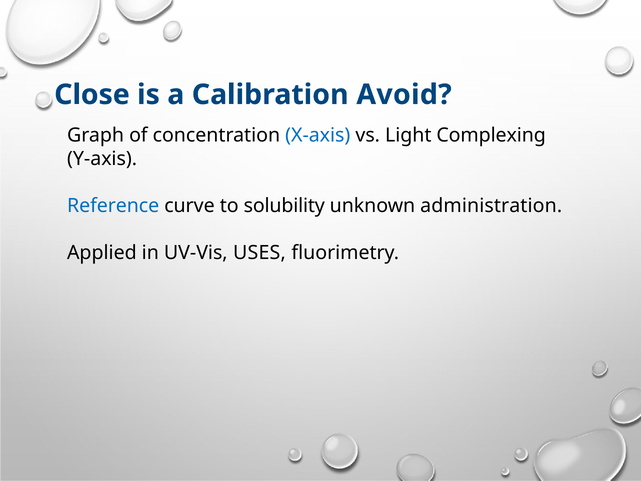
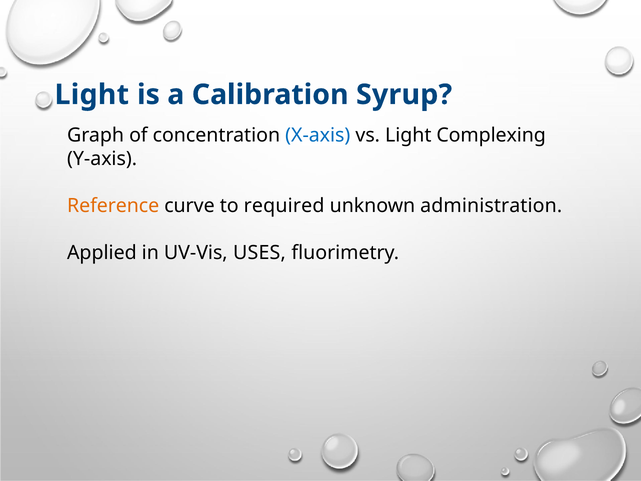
Close: Close -> Light (92, 95)
Avoid: Avoid -> Syrup (404, 95)
Reference colour: blue -> orange (113, 206)
solubility: solubility -> required (284, 206)
